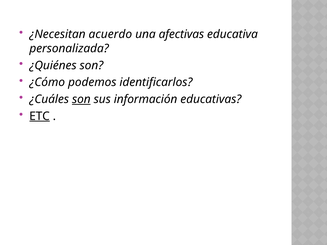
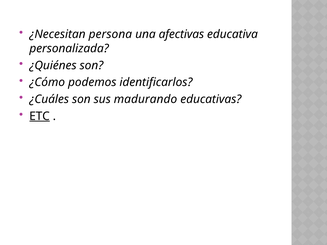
acuerdo: acuerdo -> persona (110, 34)
son underline: present -> none (81, 99)
información: información -> madurando (145, 99)
